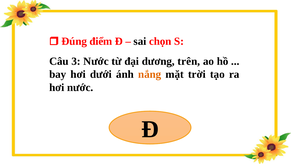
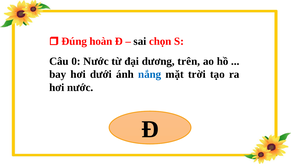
điểm: điểm -> hoàn (101, 41)
3: 3 -> 0 (76, 61)
nắng colour: orange -> blue (150, 74)
